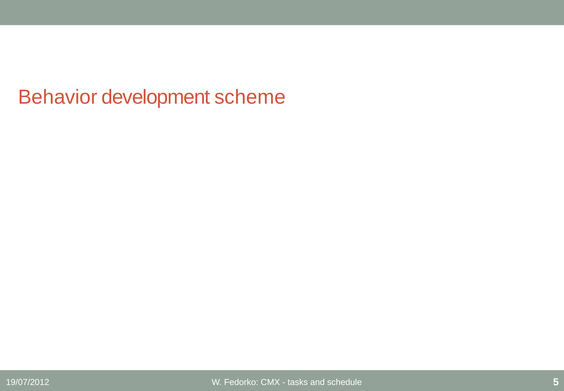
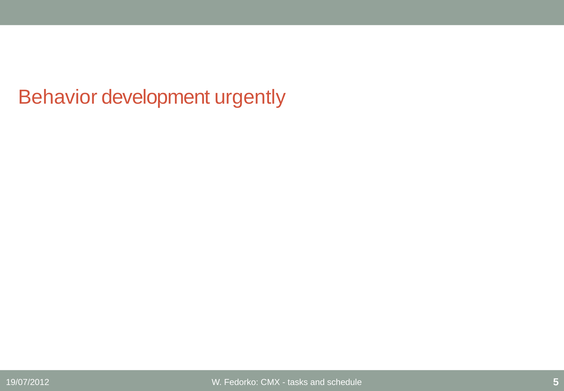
scheme: scheme -> urgently (250, 97)
